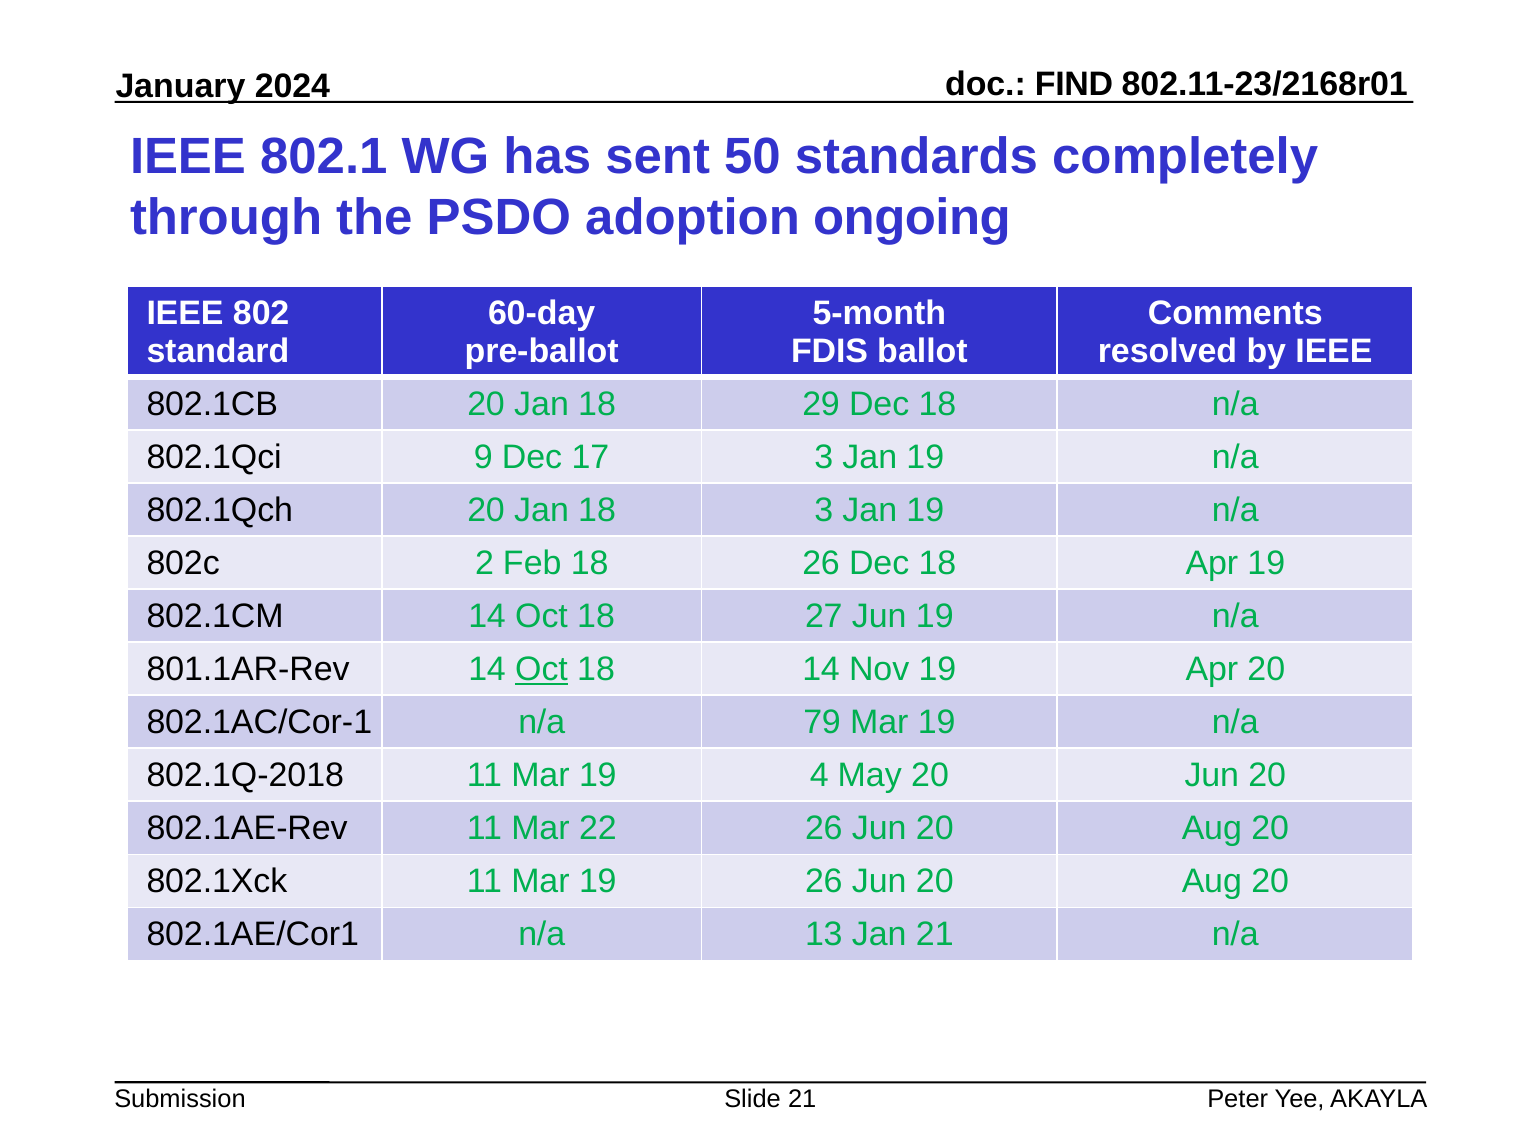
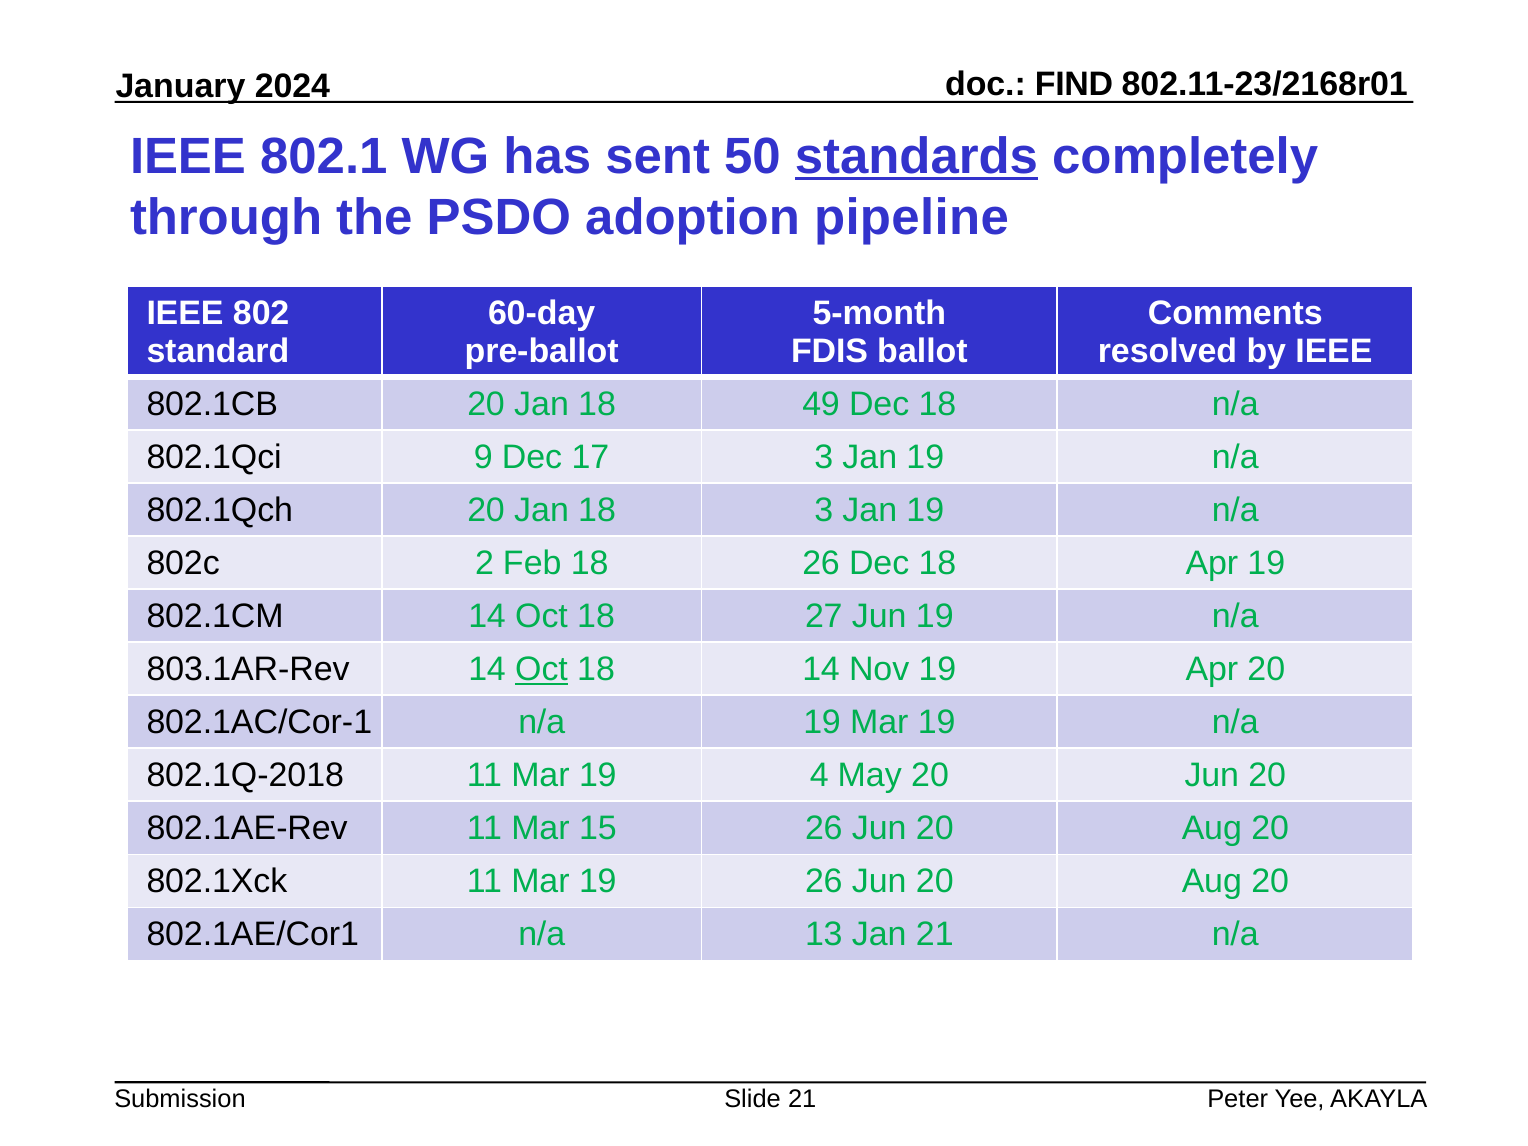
standards underline: none -> present (916, 156)
ongoing: ongoing -> pipeline (911, 218)
29: 29 -> 49 (821, 404)
801.1AR-Rev: 801.1AR-Rev -> 803.1AR-Rev (248, 669)
n/a 79: 79 -> 19 (822, 722)
22: 22 -> 15 (598, 828)
